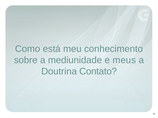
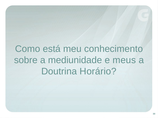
Contato: Contato -> Horário (98, 72)
